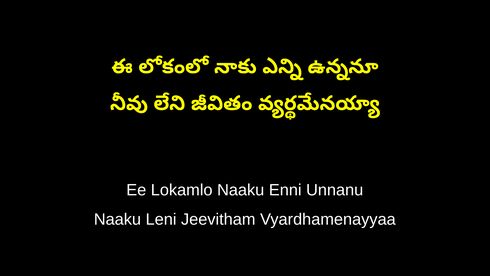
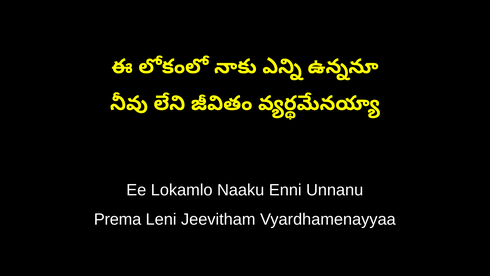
Naaku: Naaku -> Prema (118, 219)
